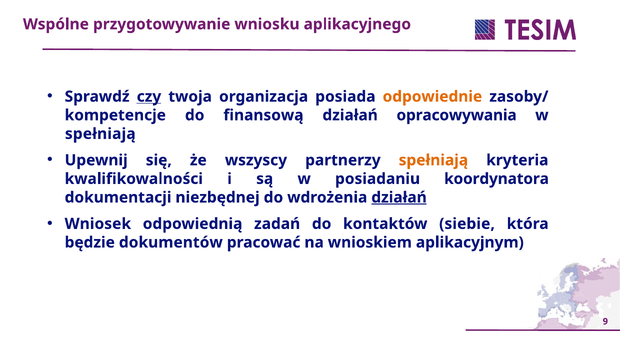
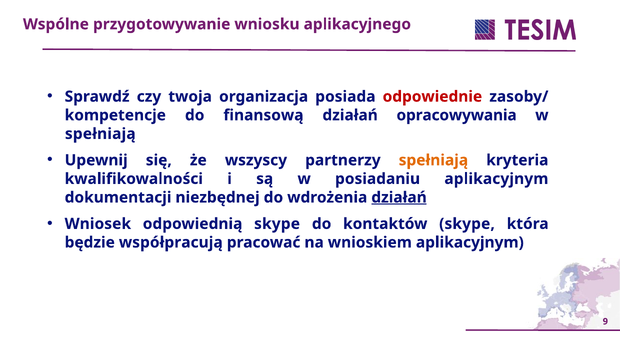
czy underline: present -> none (149, 97)
odpowiednie colour: orange -> red (432, 97)
posiadaniu koordynatora: koordynatora -> aplikacyjnym (496, 179)
odpowiednią zadań: zadań -> skype (277, 224)
kontaktów siebie: siebie -> skype (467, 224)
dokumentów: dokumentów -> współpracują (171, 242)
